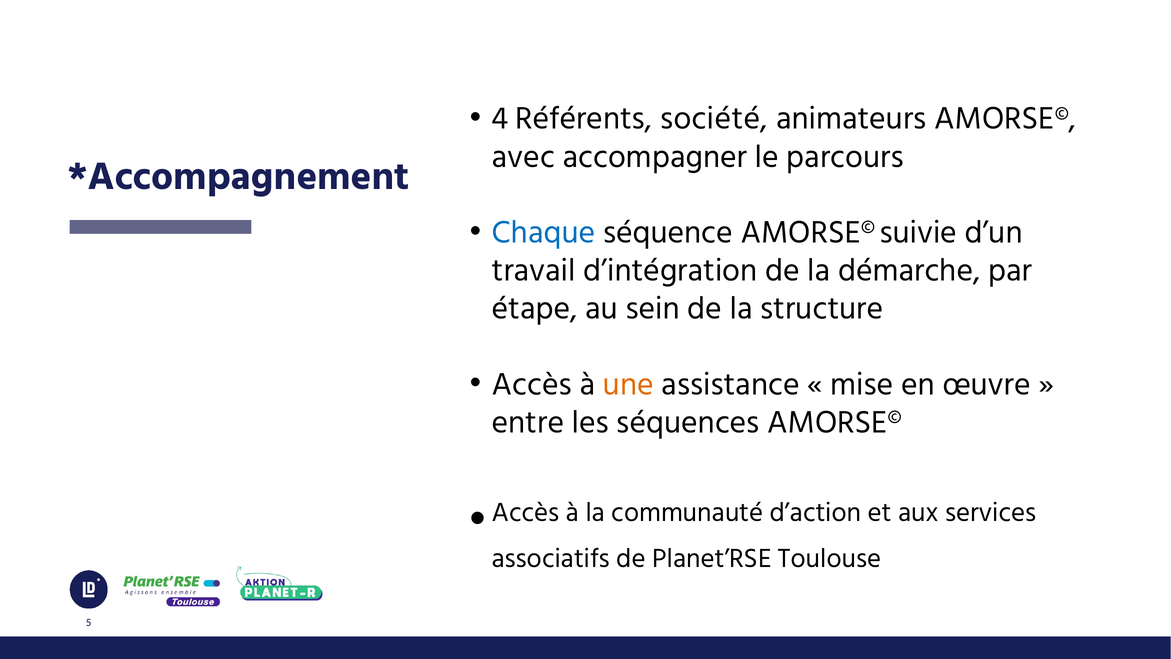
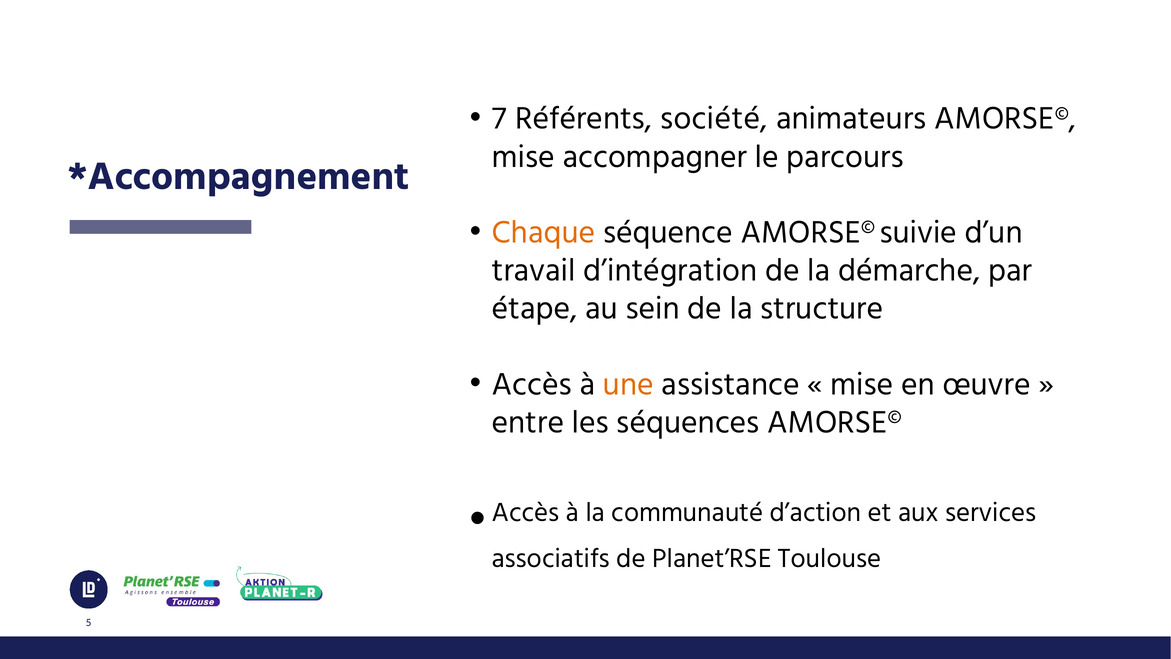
4: 4 -> 7 (499, 118)
avec: avec -> mise (523, 157)
Chaque colour: blue -> orange (544, 232)
